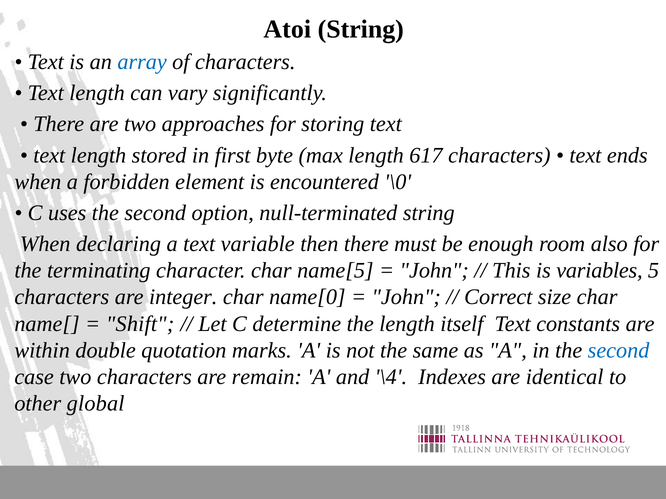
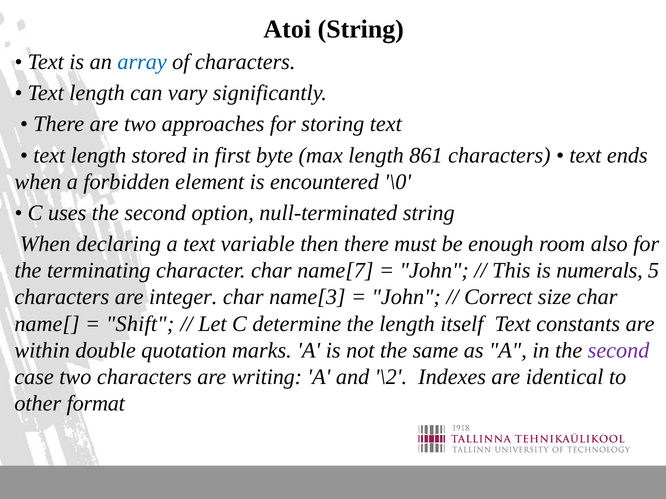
617: 617 -> 861 (426, 155)
name[5: name[5 -> name[7 (335, 271)
variables: variables -> numerals (599, 271)
name[0: name[0 -> name[3 (307, 297)
second colour: blue -> purple (619, 351)
remain: remain -> writing (267, 377)
\4: \4 -> \2 (391, 377)
global: global -> format (96, 404)
